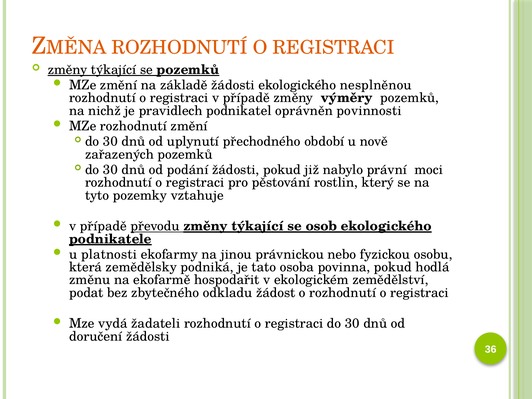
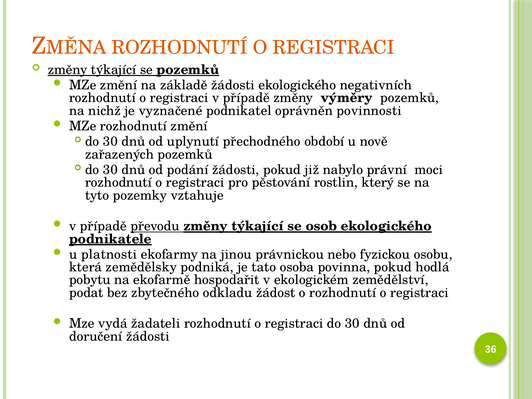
nesplněnou: nesplněnou -> negativních (376, 85)
pravidlech: pravidlech -> vyznačené (171, 111)
změnu: změnu -> pobytu (90, 280)
